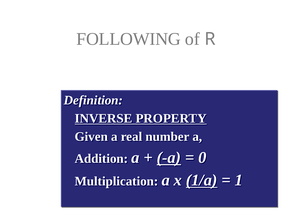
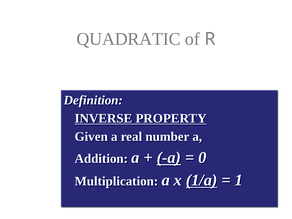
FOLLOWING: FOLLOWING -> QUADRATIC (129, 39)
